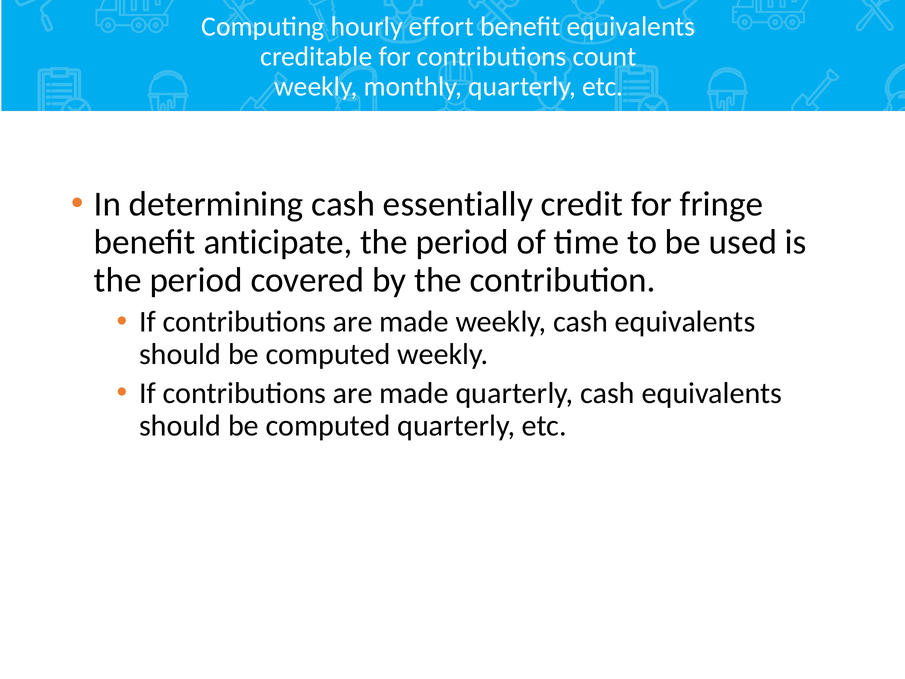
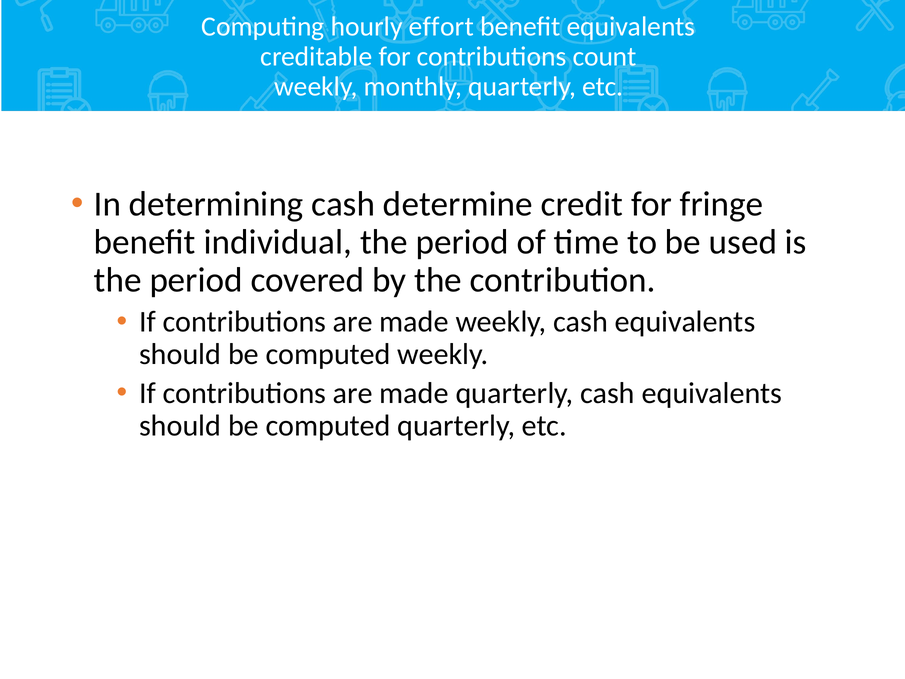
essentially: essentially -> determine (458, 204)
anticipate: anticipate -> individual (278, 242)
